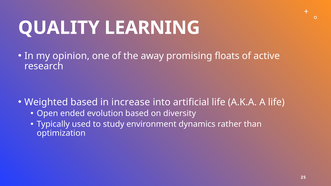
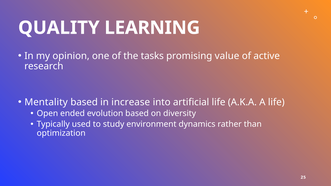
away: away -> tasks (152, 56)
floats: floats -> value (227, 56)
Weighted: Weighted -> Mentality (46, 102)
